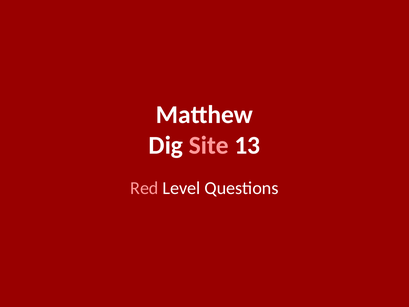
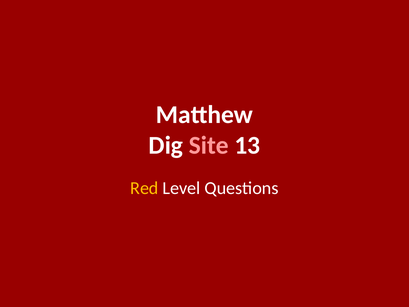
Red colour: pink -> yellow (144, 188)
